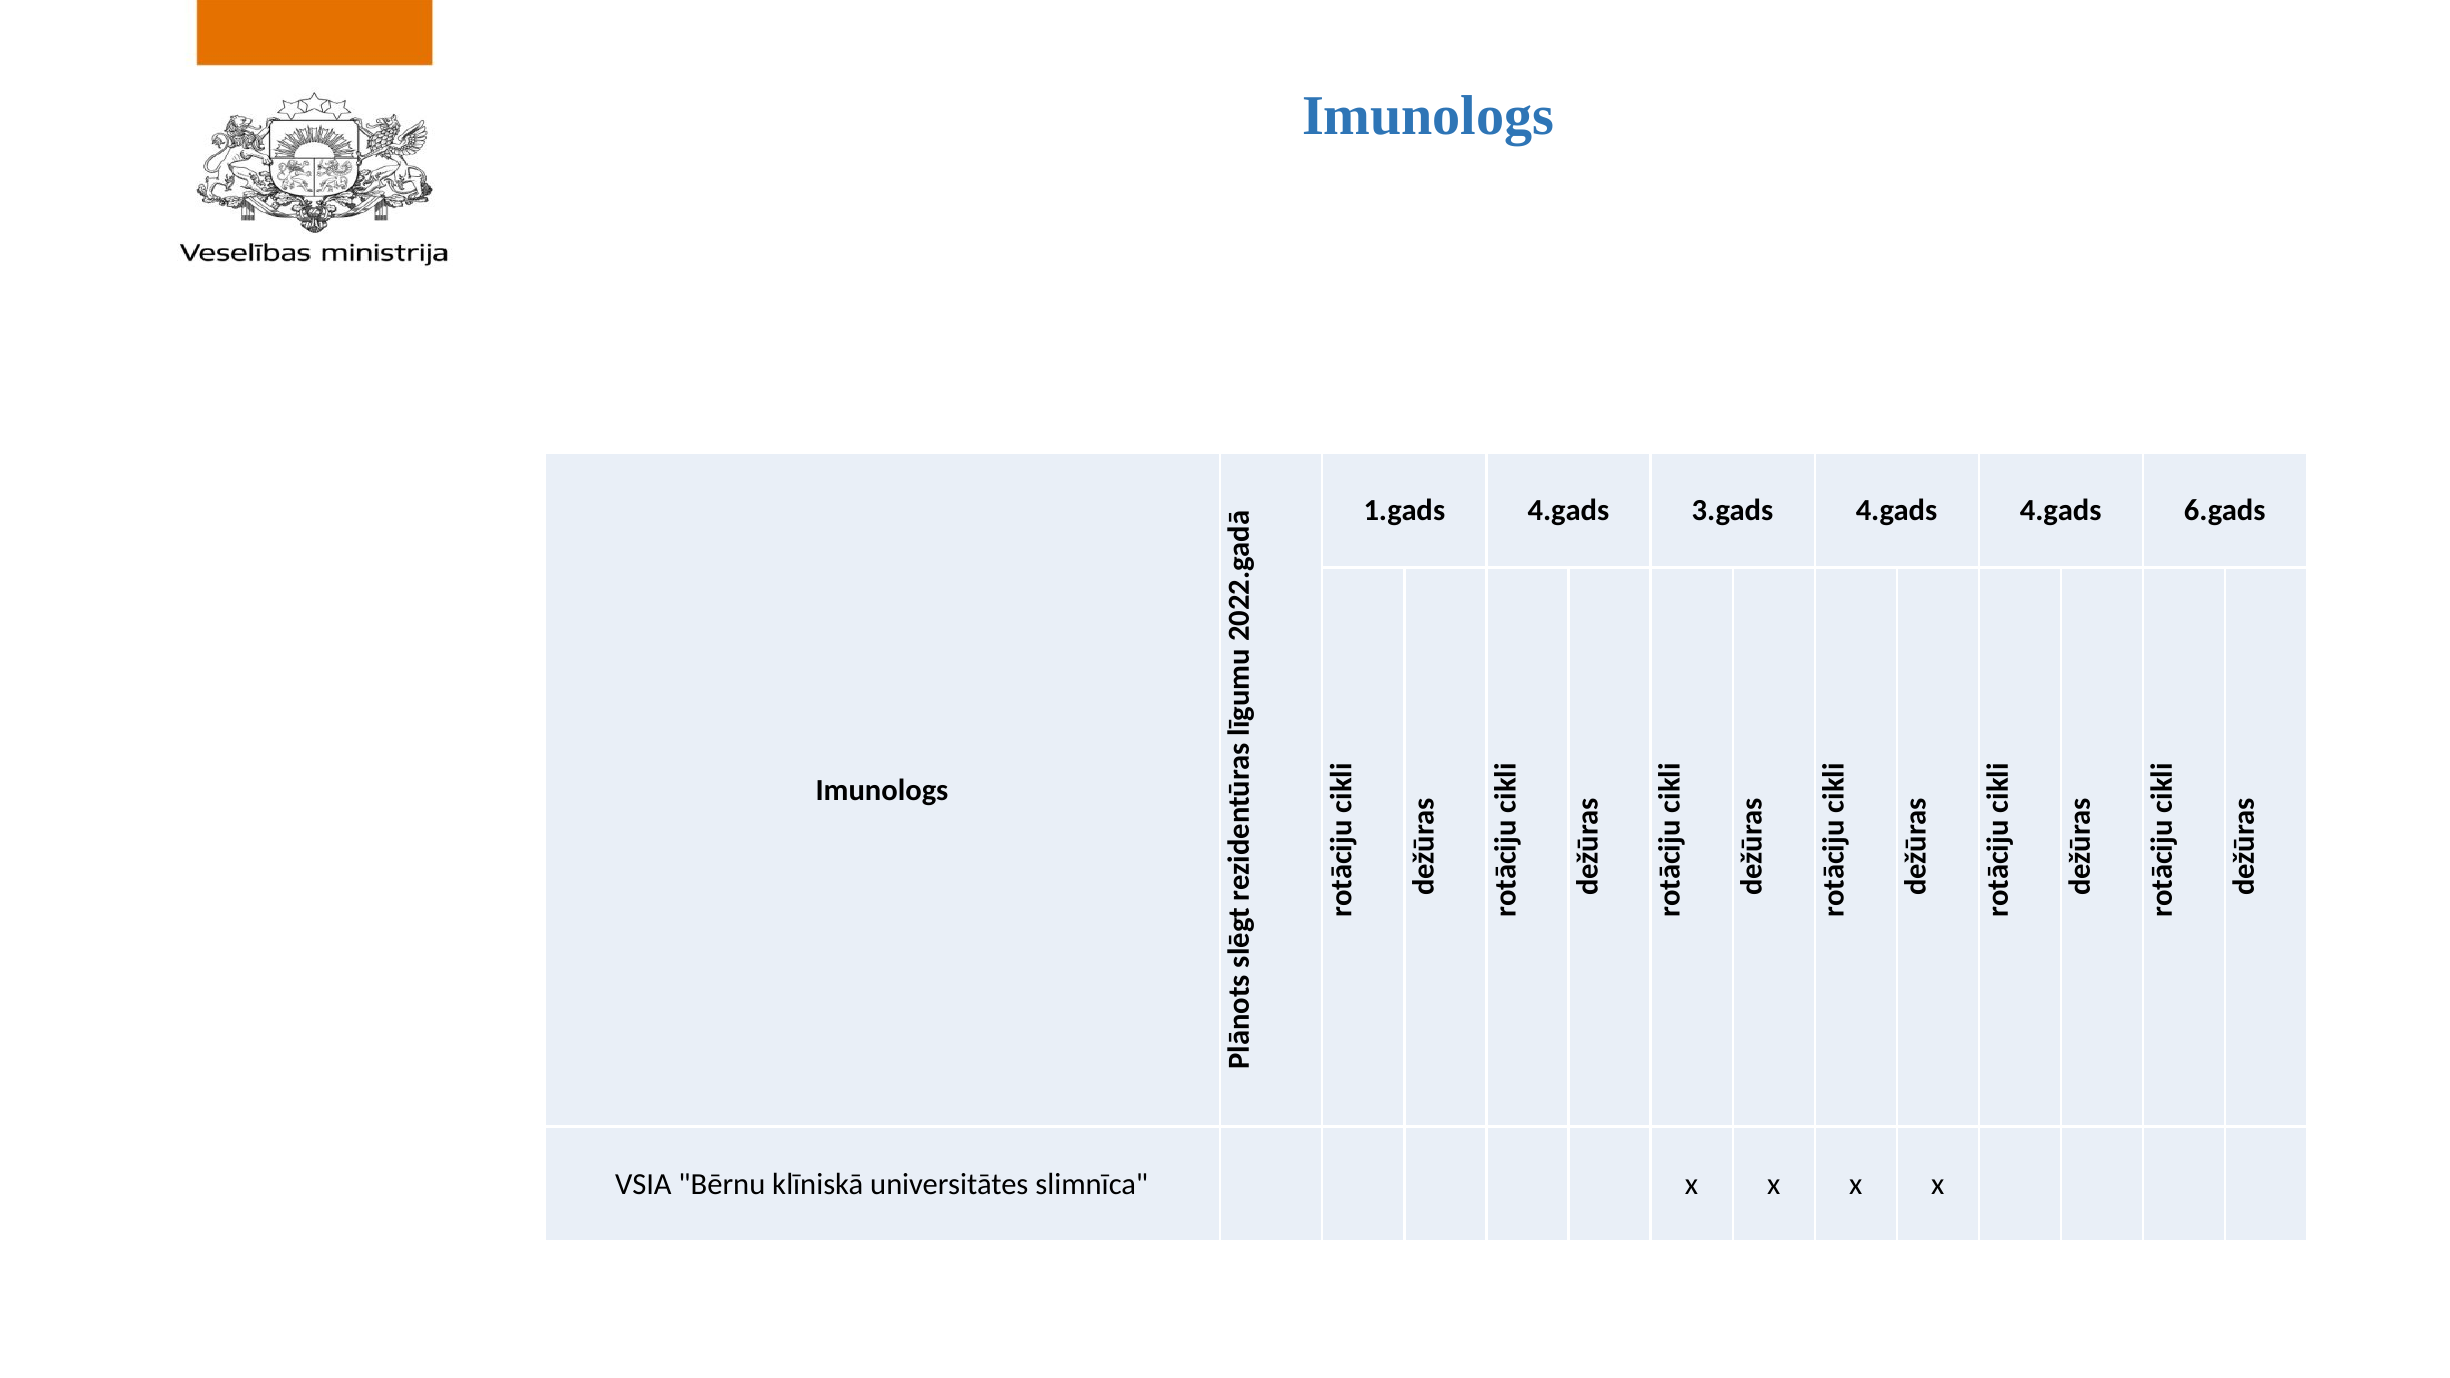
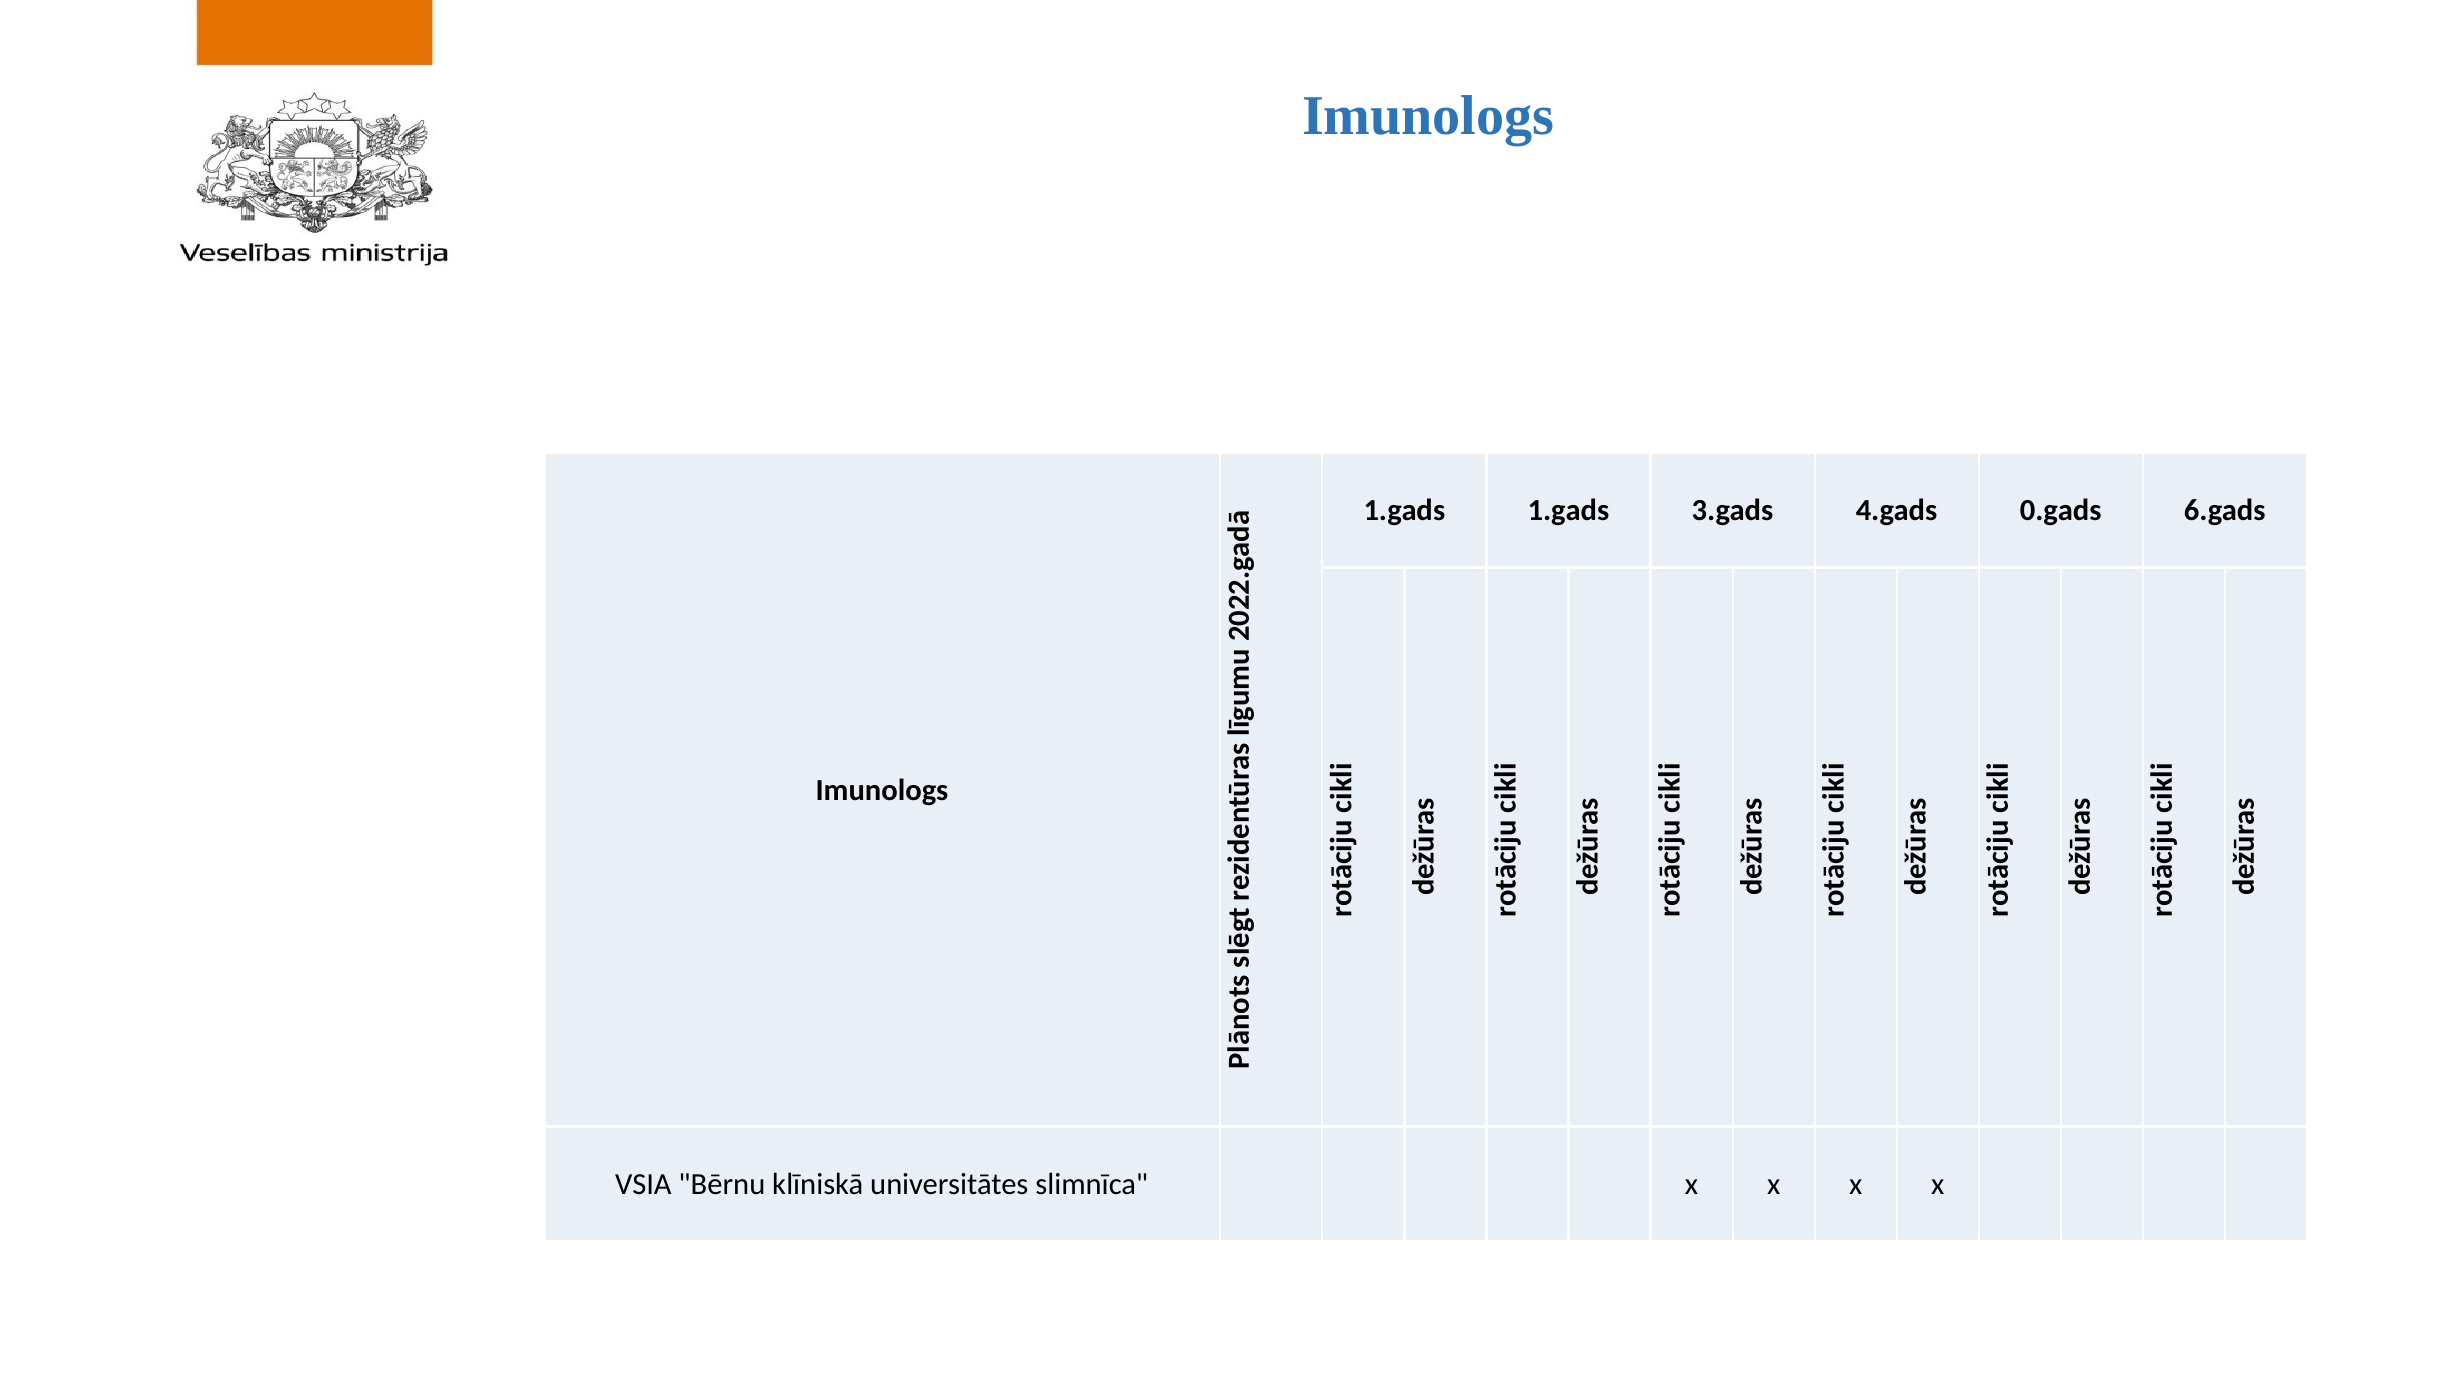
1.gads 4.gads: 4.gads -> 1.gads (1568, 511)
4.gads 4.gads: 4.gads -> 0.gads (2061, 511)
